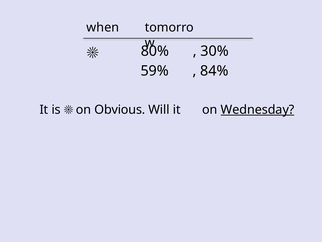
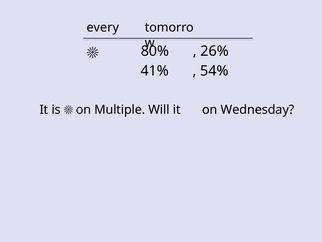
when: when -> every (103, 28)
30%: 30% -> 26% (215, 51)
59%: 59% -> 41% (155, 71)
84%: 84% -> 54% (214, 71)
Obvious: Obvious -> Multiple (120, 110)
Wednesday underline: present -> none (257, 110)
